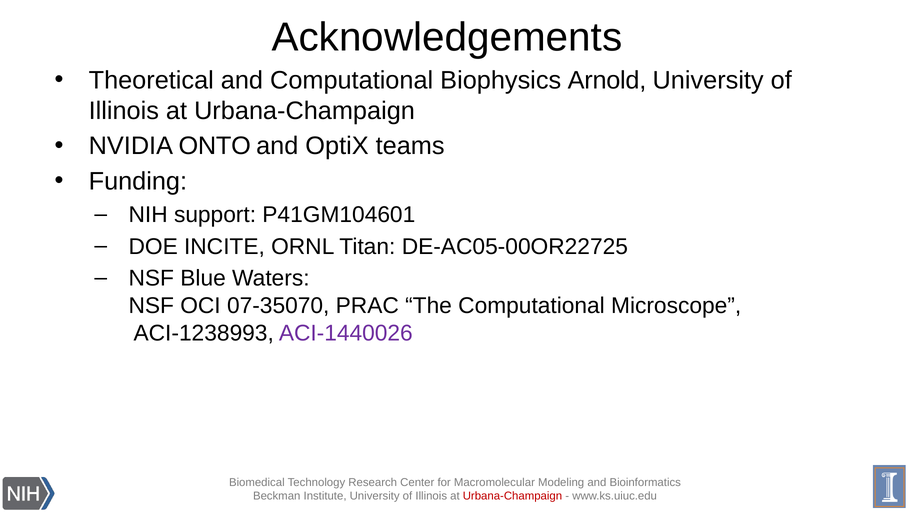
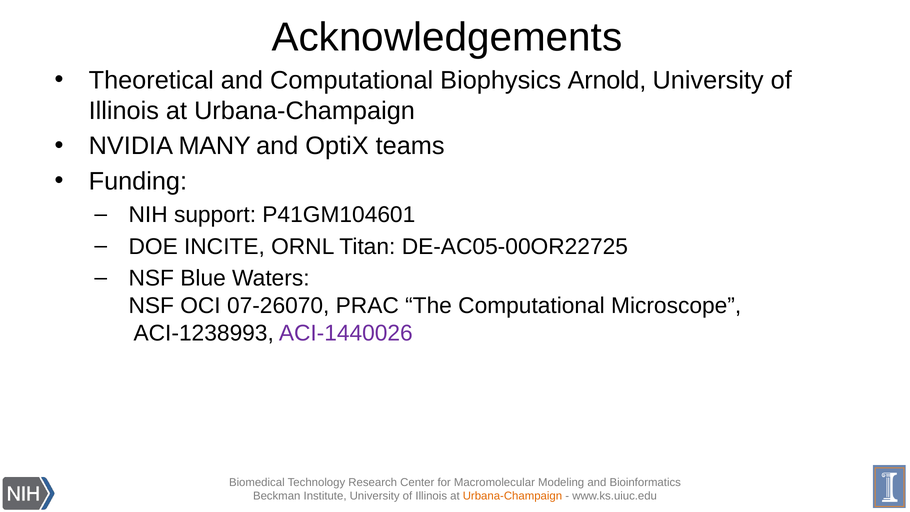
ONTO: ONTO -> MANY (215, 146)
07-35070: 07-35070 -> 07-26070 (278, 306)
Urbana-Champaign colour: red -> orange (512, 496)
